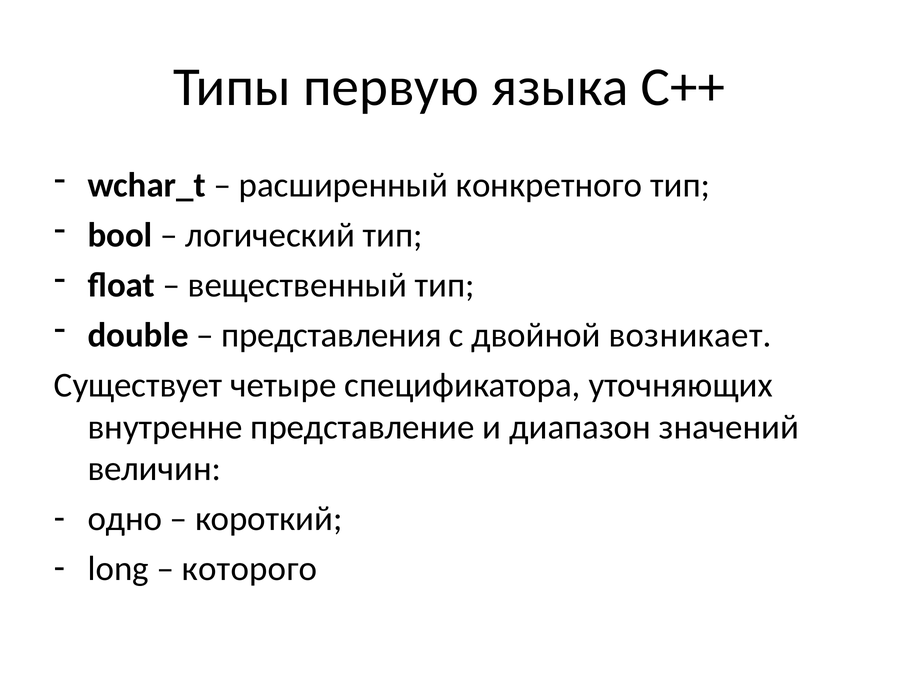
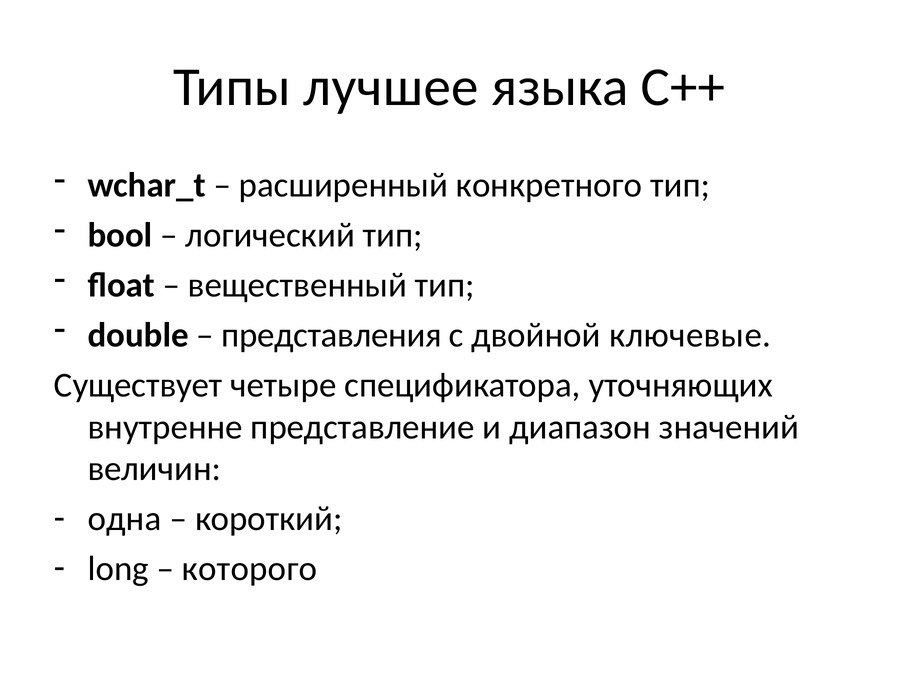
первую: первую -> лучшее (391, 87)
возникает: возникает -> ключевые (690, 335)
одно: одно -> одна (125, 519)
